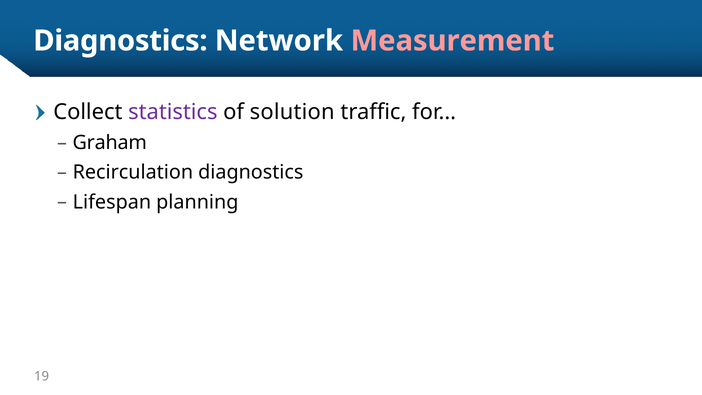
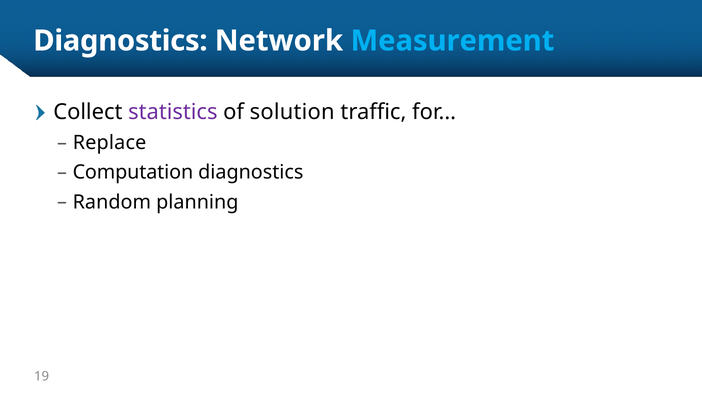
Measurement colour: pink -> light blue (452, 41)
Graham: Graham -> Replace (110, 143)
Recirculation: Recirculation -> Computation (133, 172)
Lifespan: Lifespan -> Random (112, 202)
